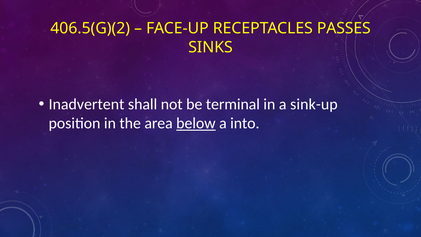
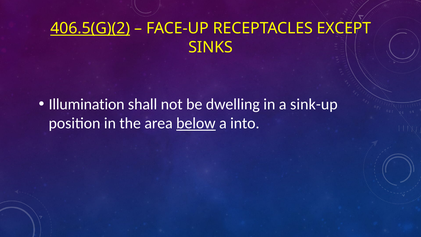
406.5(G)(2 underline: none -> present (90, 28)
PASSES: PASSES -> EXCEPT (344, 28)
Inadvertent: Inadvertent -> Illumination (87, 104)
terminal: terminal -> dwelling (233, 104)
